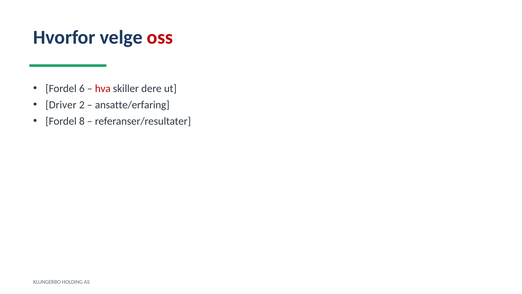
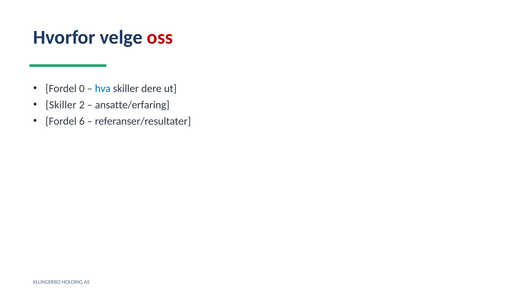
6: 6 -> 0 (82, 88)
hva colour: red -> blue (103, 88)
Driver: Driver -> Skiller (61, 105)
8: 8 -> 6 (82, 121)
